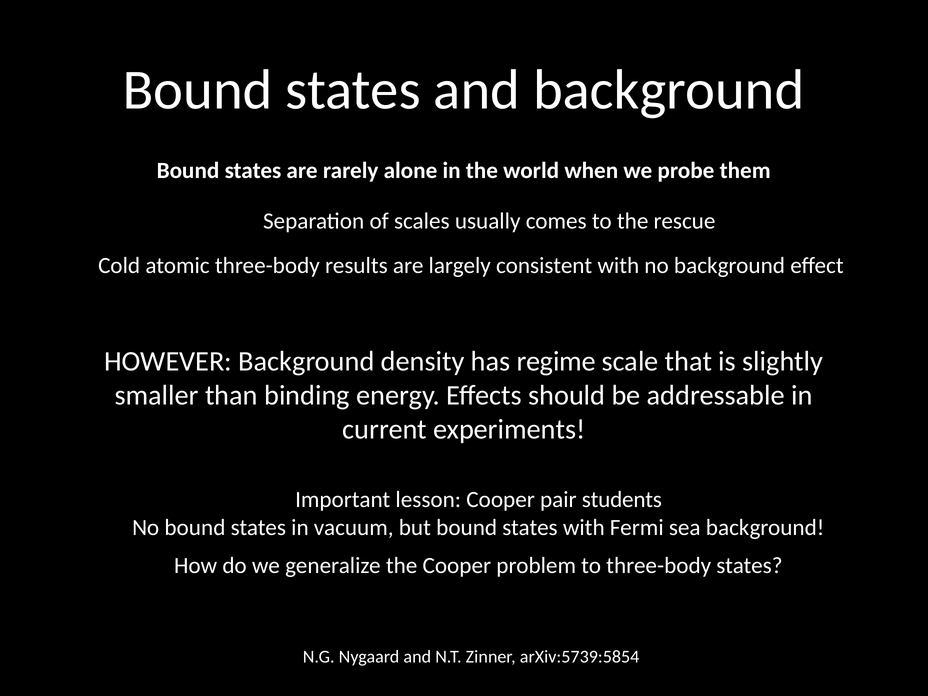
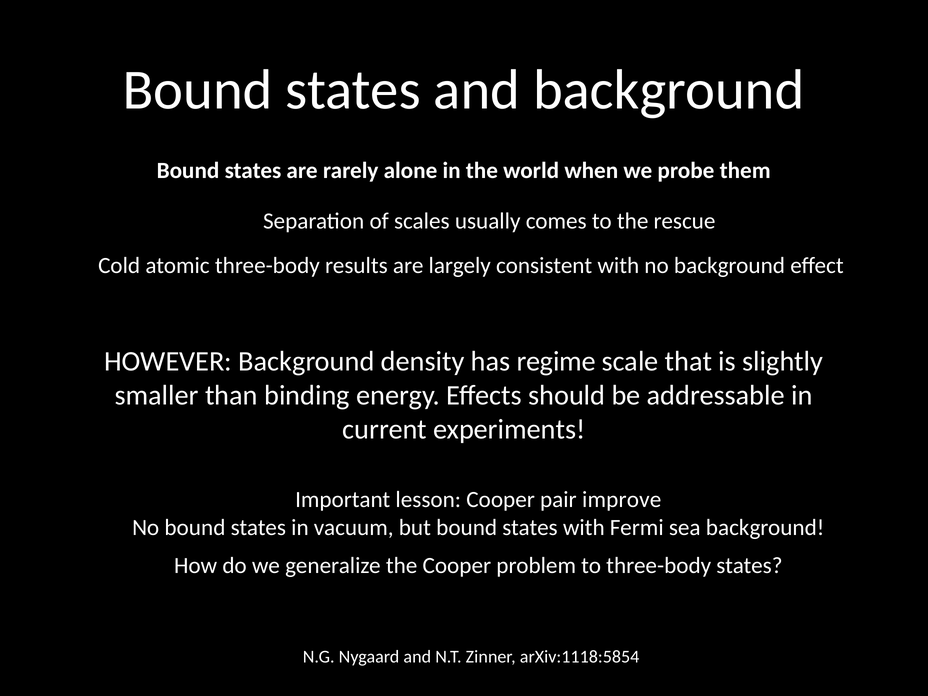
students: students -> improve (622, 500)
arXiv:5739:5854: arXiv:5739:5854 -> arXiv:1118:5854 (580, 657)
